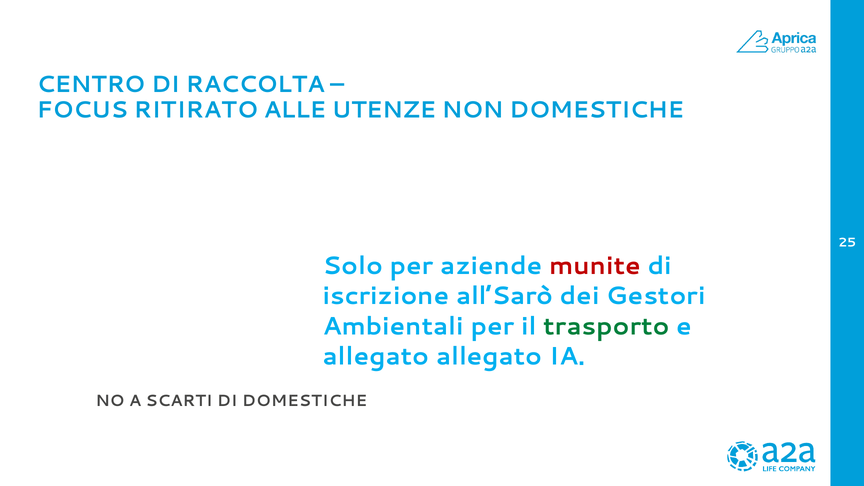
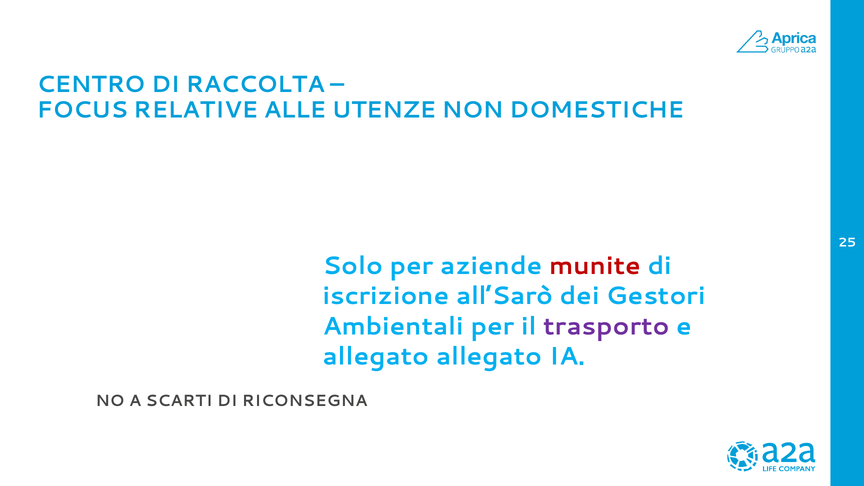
RITIRATO: RITIRATO -> RELATIVE (196, 110)
trasporto colour: green -> purple (607, 326)
DI DOMESTICHE: DOMESTICHE -> RICONSEGNA (305, 401)
